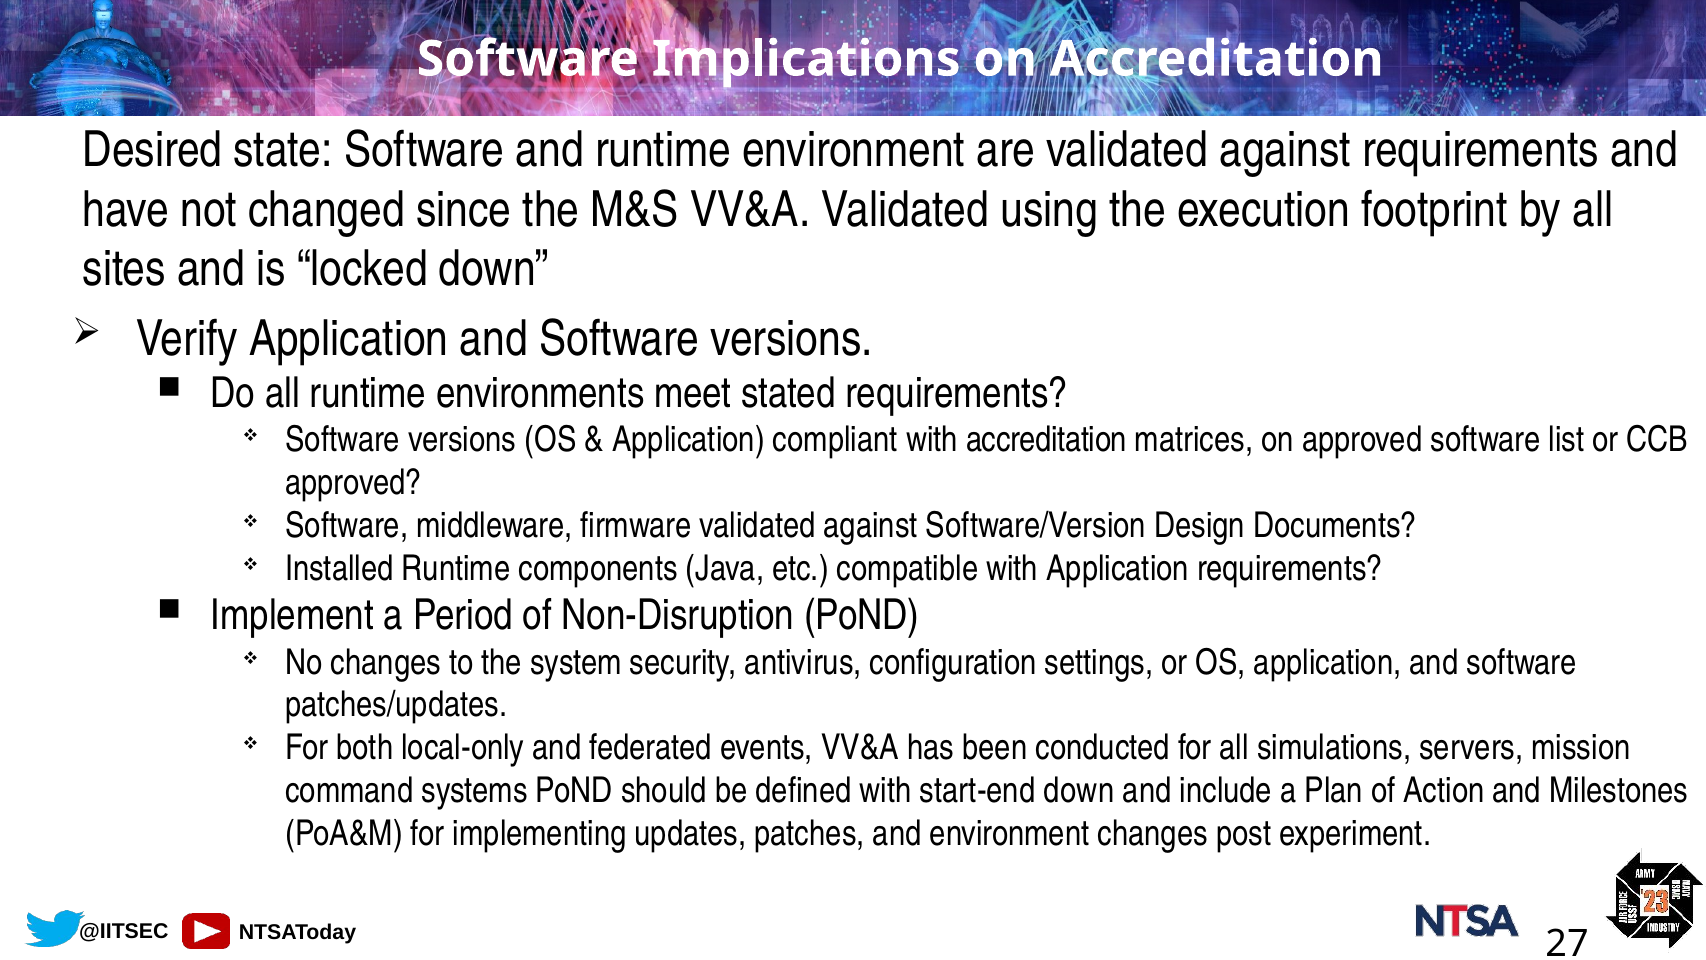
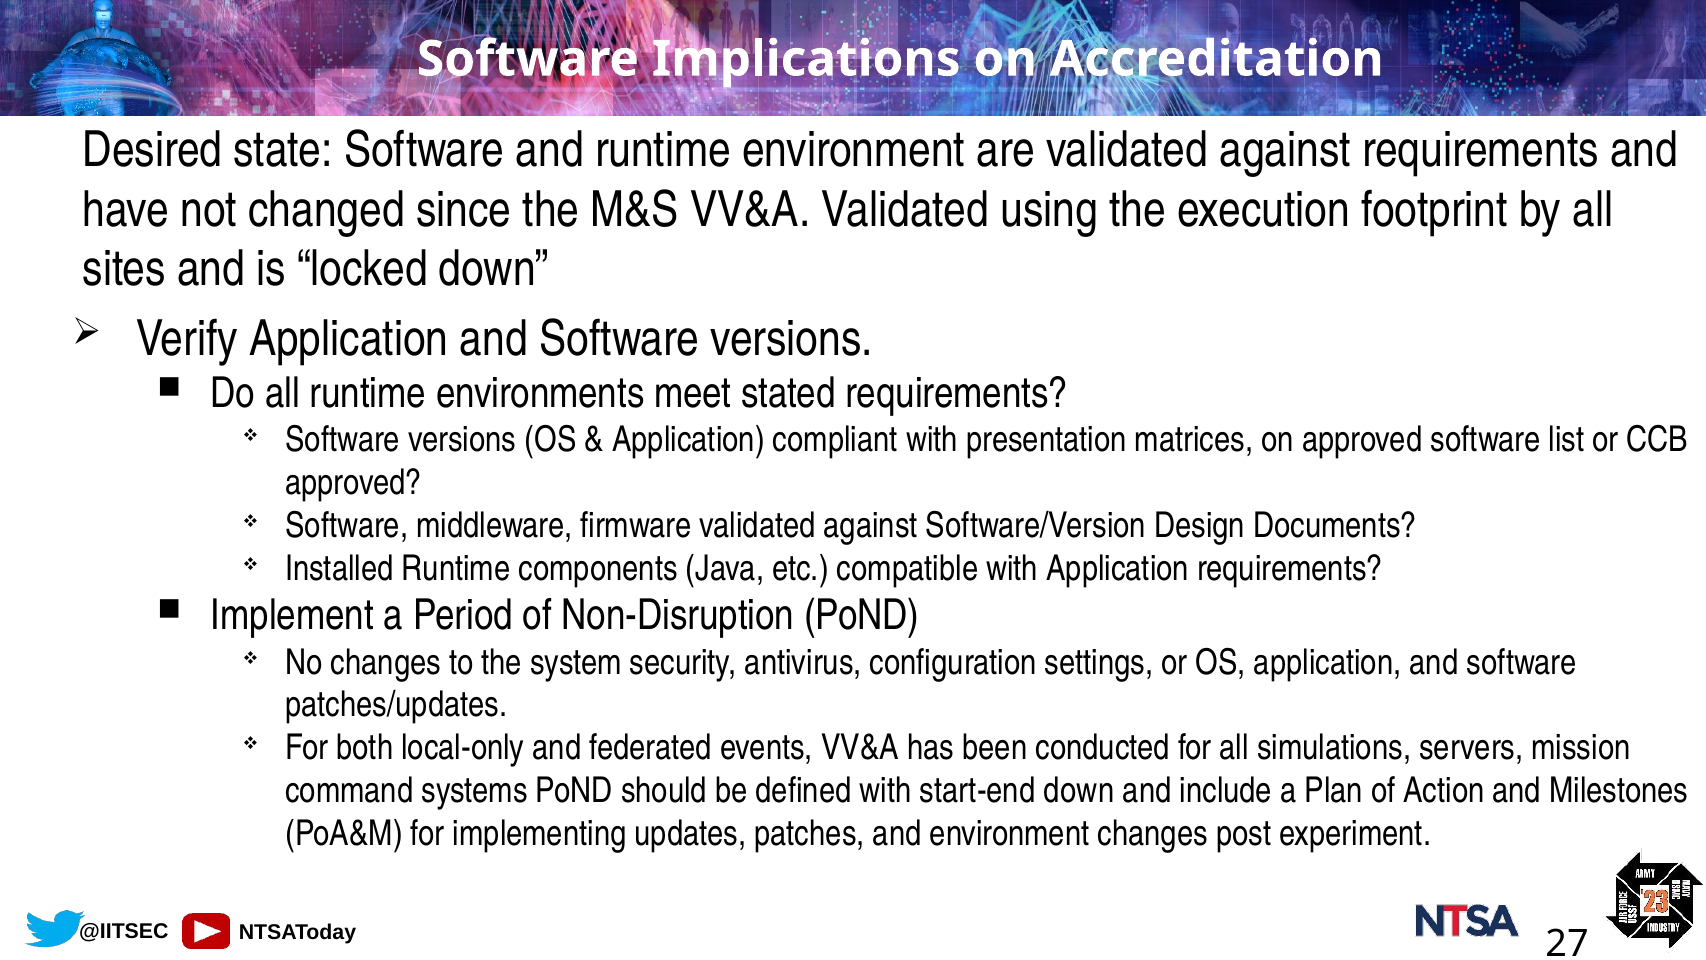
with accreditation: accreditation -> presentation (1046, 440)
